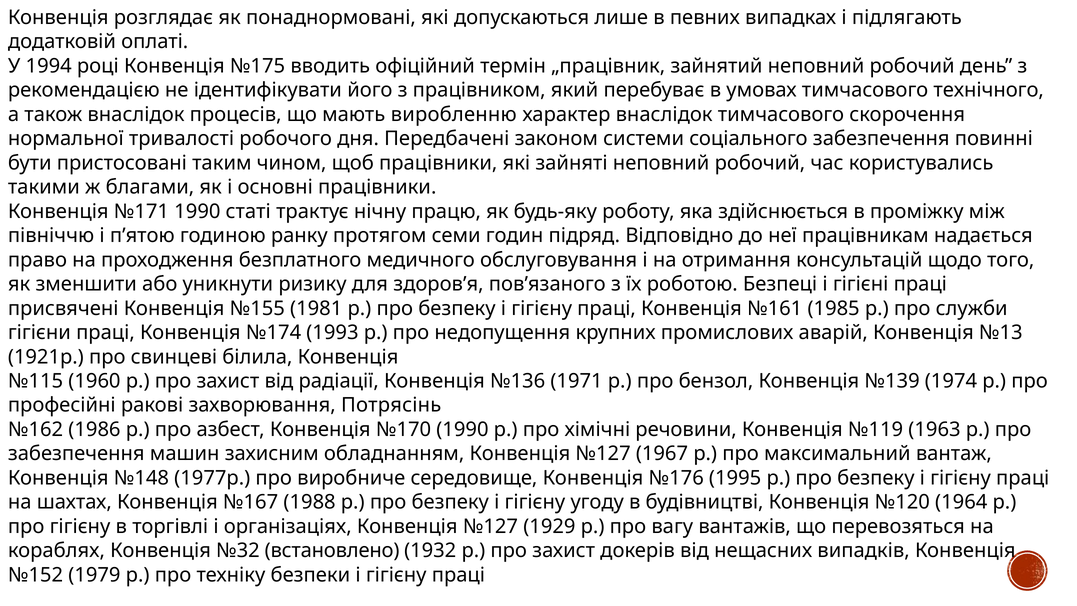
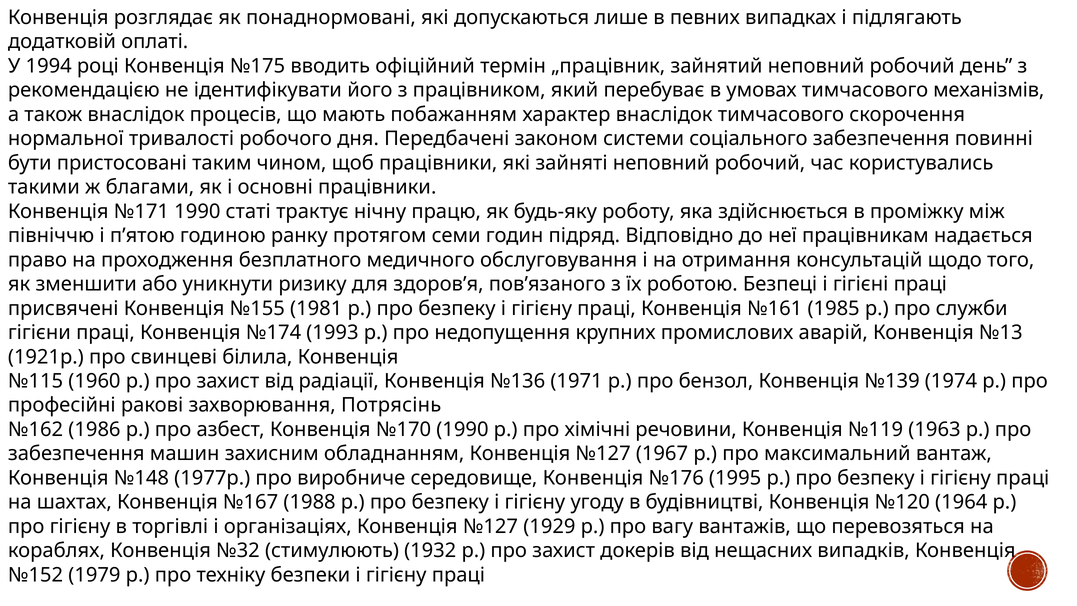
технічного: технічного -> механізмів (989, 90)
виробленню: виробленню -> побажанням (454, 114)
встановлено: встановлено -> стимулюють (332, 551)
